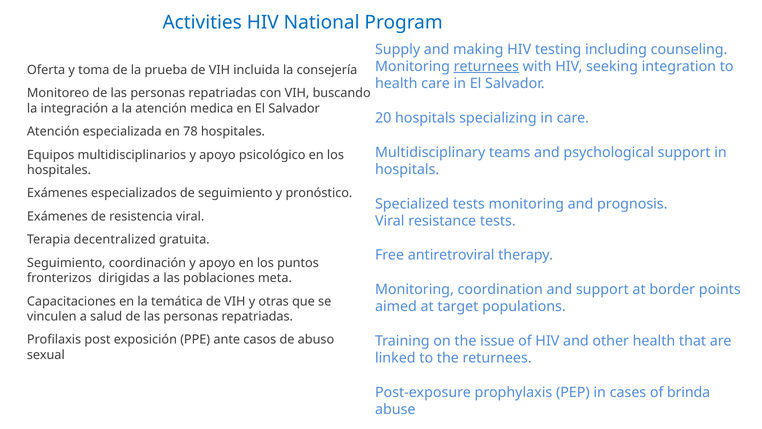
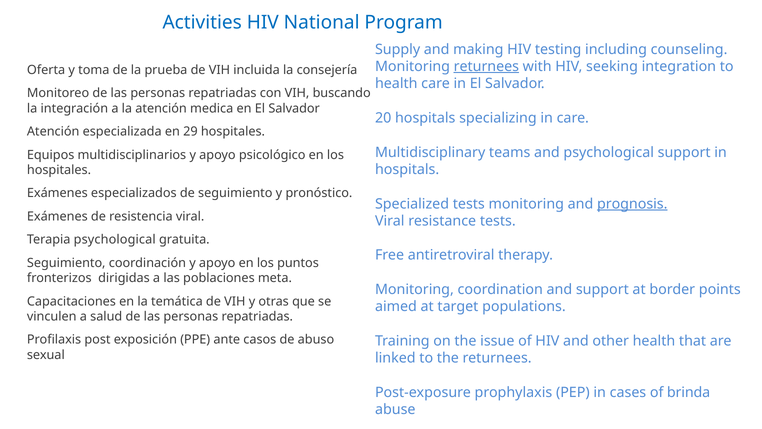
78: 78 -> 29 (190, 132)
prognosis underline: none -> present (632, 204)
Terapia decentralized: decentralized -> psychological (115, 239)
